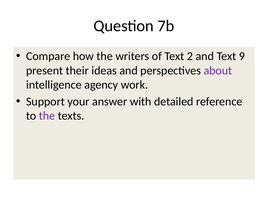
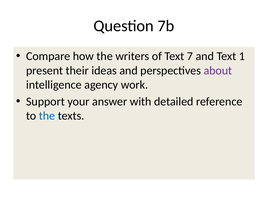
2: 2 -> 7 (190, 56)
9: 9 -> 1 (242, 56)
the colour: purple -> blue (47, 116)
